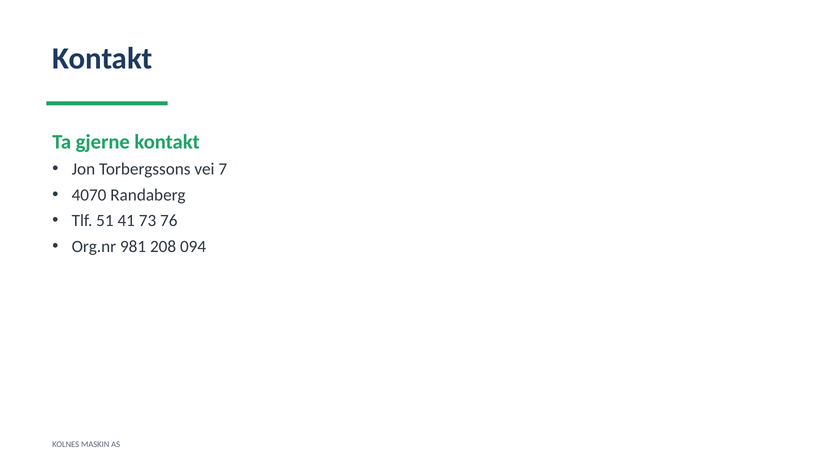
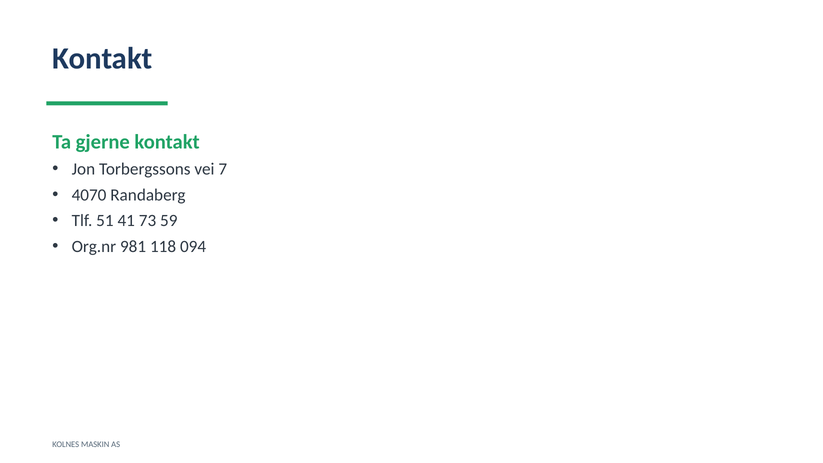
76: 76 -> 59 (169, 221)
208: 208 -> 118 (163, 246)
